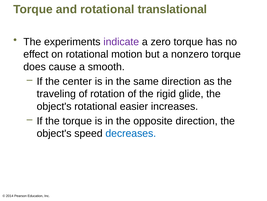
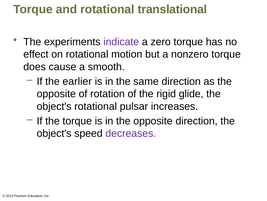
center: center -> earlier (77, 81)
traveling: traveling -> opposite (56, 94)
easier: easier -> pulsar (134, 106)
decreases colour: blue -> purple (131, 133)
